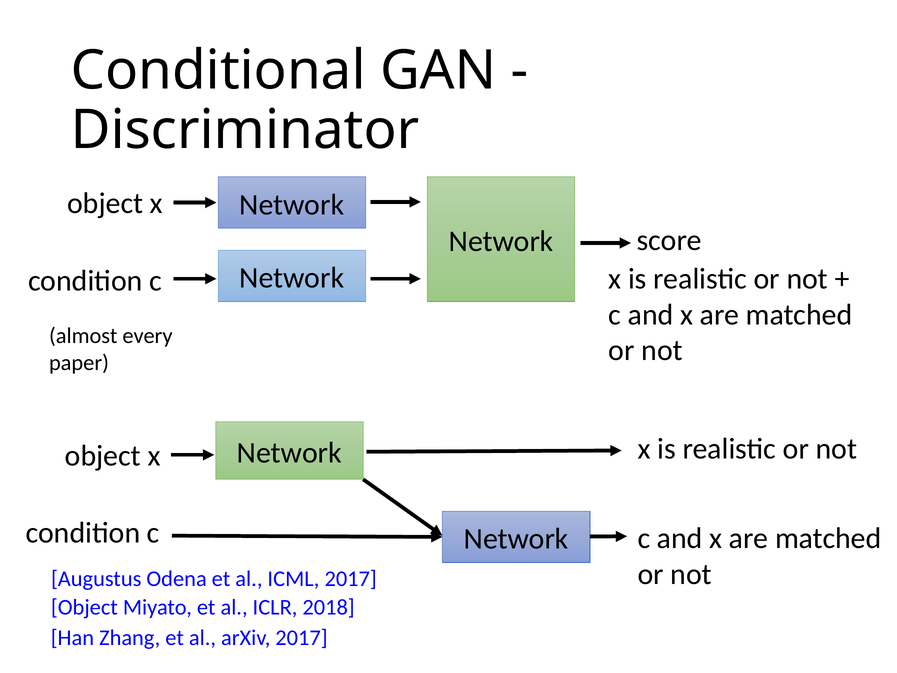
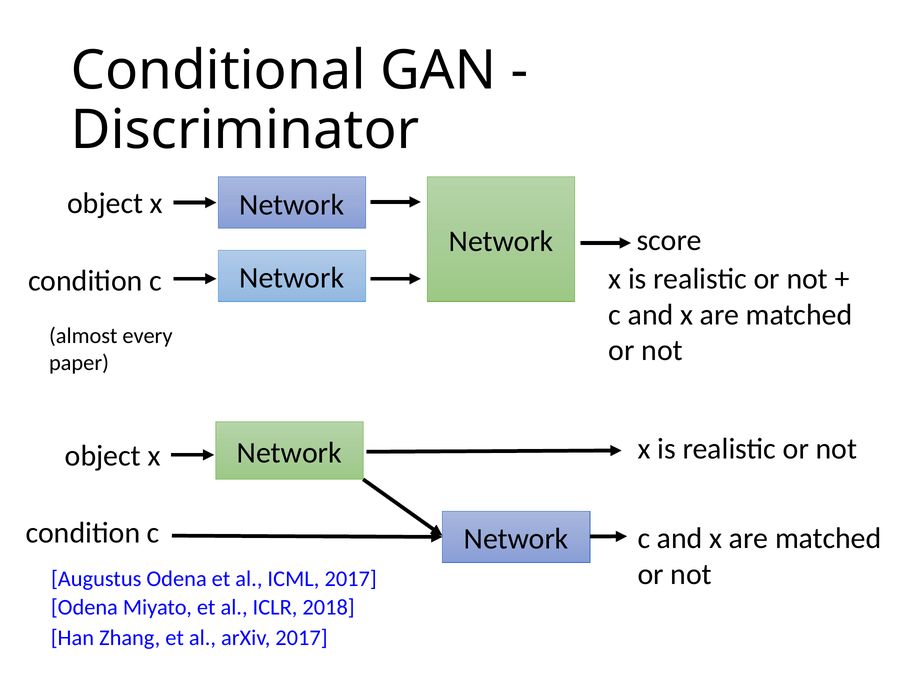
Object: Object -> Odena (84, 607)
